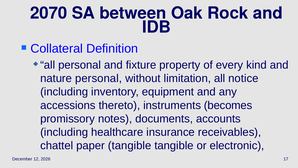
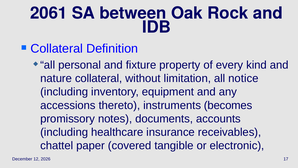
2070: 2070 -> 2061 (49, 13)
nature personal: personal -> collateral (99, 78)
paper tangible: tangible -> covered (130, 145)
